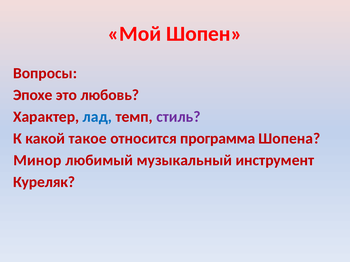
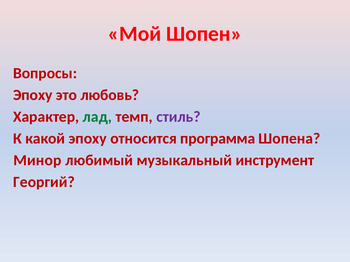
Эпохе: Эпохе -> Эпоху (33, 95)
лад colour: blue -> green (97, 117)
какой такое: такое -> эпоху (88, 139)
Куреляк: Куреляк -> Георгий (44, 182)
